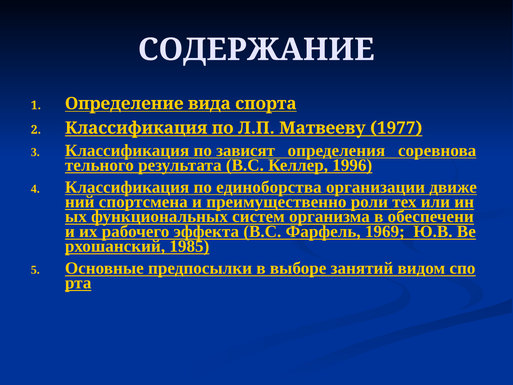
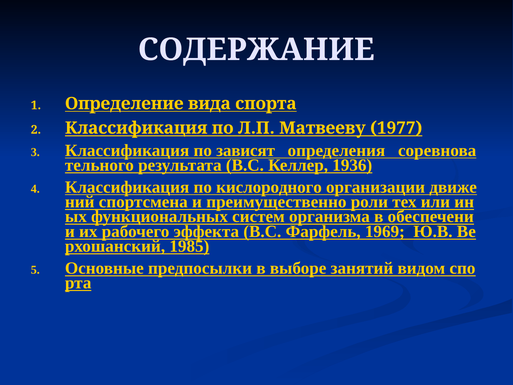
1996: 1996 -> 1936 (352, 165)
единоборства: единоборства -> кислородного (269, 187)
